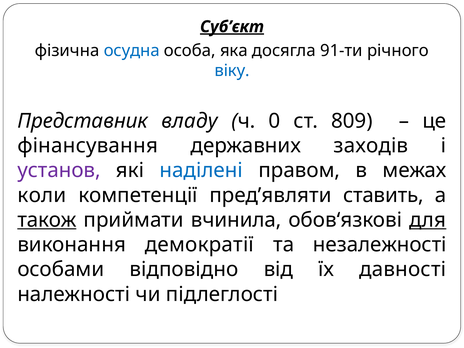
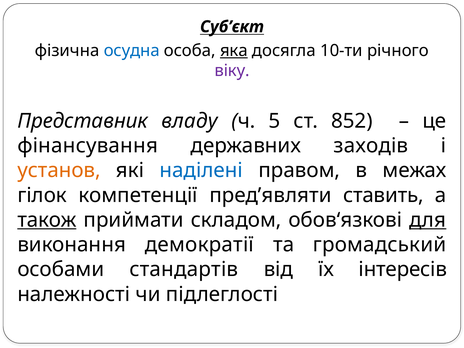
Суб’єкт underline: present -> none (232, 27)
яка underline: none -> present (234, 51)
91-ти: 91-ти -> 10-ти (341, 51)
віку colour: blue -> purple (232, 71)
0: 0 -> 5 (274, 121)
809: 809 -> 852 (352, 121)
установ colour: purple -> orange (59, 170)
коли: коли -> гілок (42, 195)
вчинила: вчинила -> складом (236, 220)
незалежності: незалежності -> громадський (380, 245)
відповідно: відповідно -> стандартів (184, 269)
давності: давності -> інтересів (403, 269)
